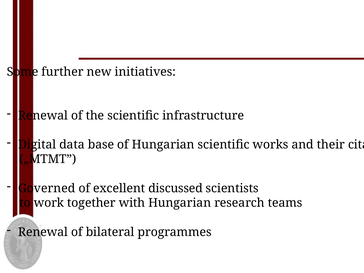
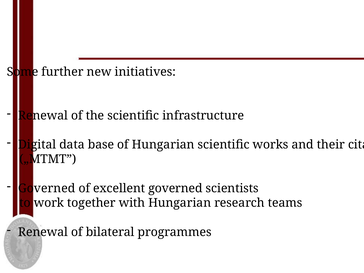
excellent discussed: discussed -> governed (175, 188)
